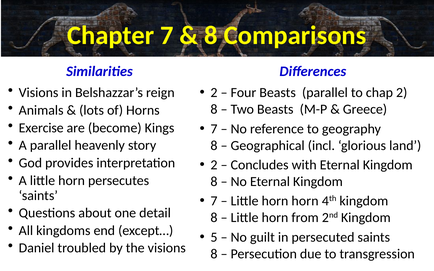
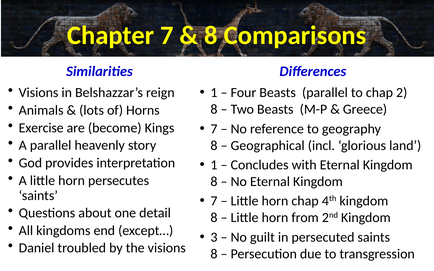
2: 2 -> 1 (214, 93)
2: 2 -> 1 (214, 165)
horn horn: horn -> chap (305, 201)
5: 5 -> 3 (214, 237)
